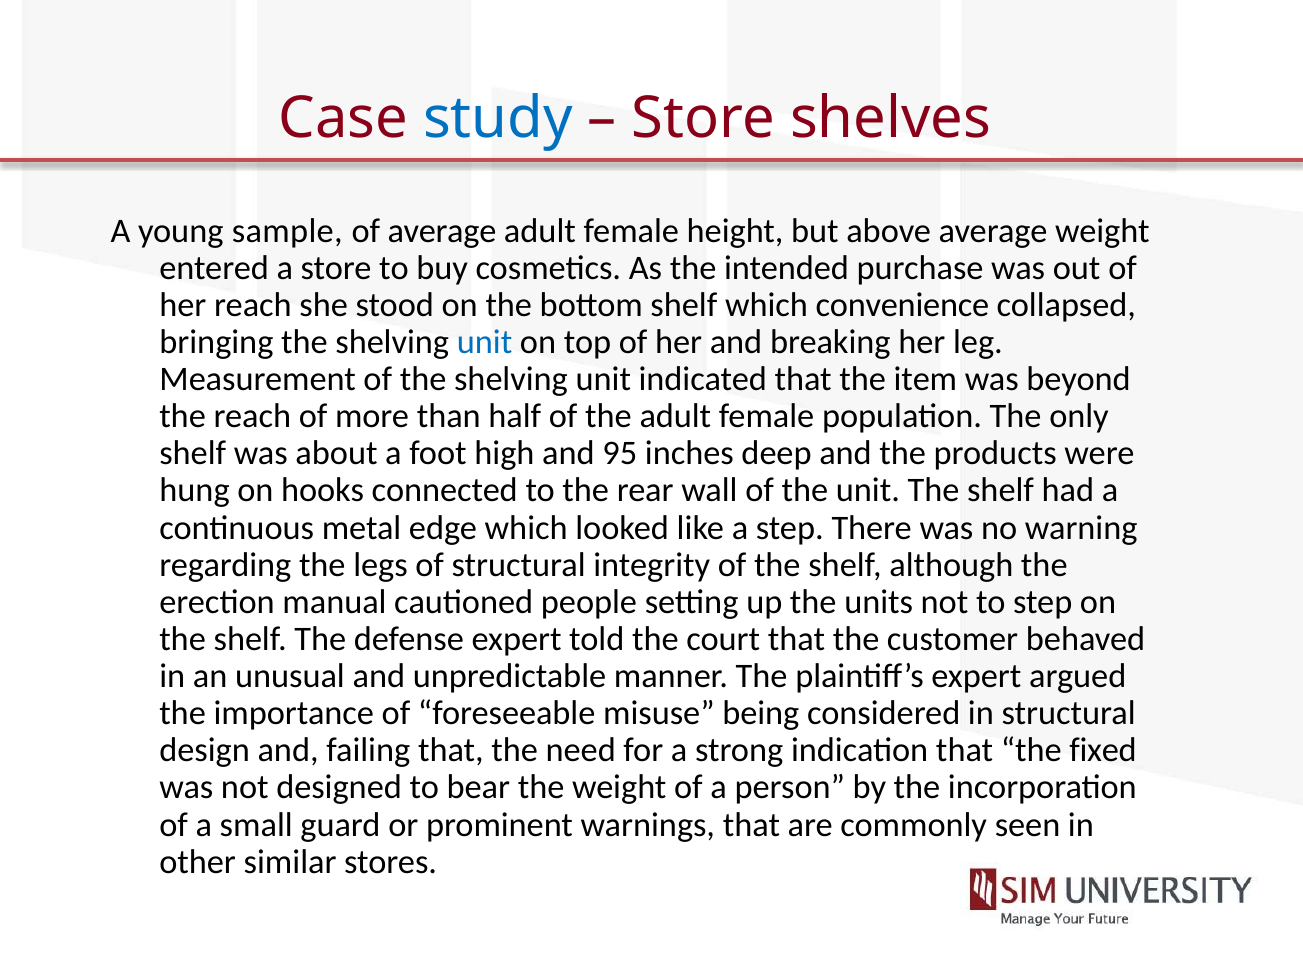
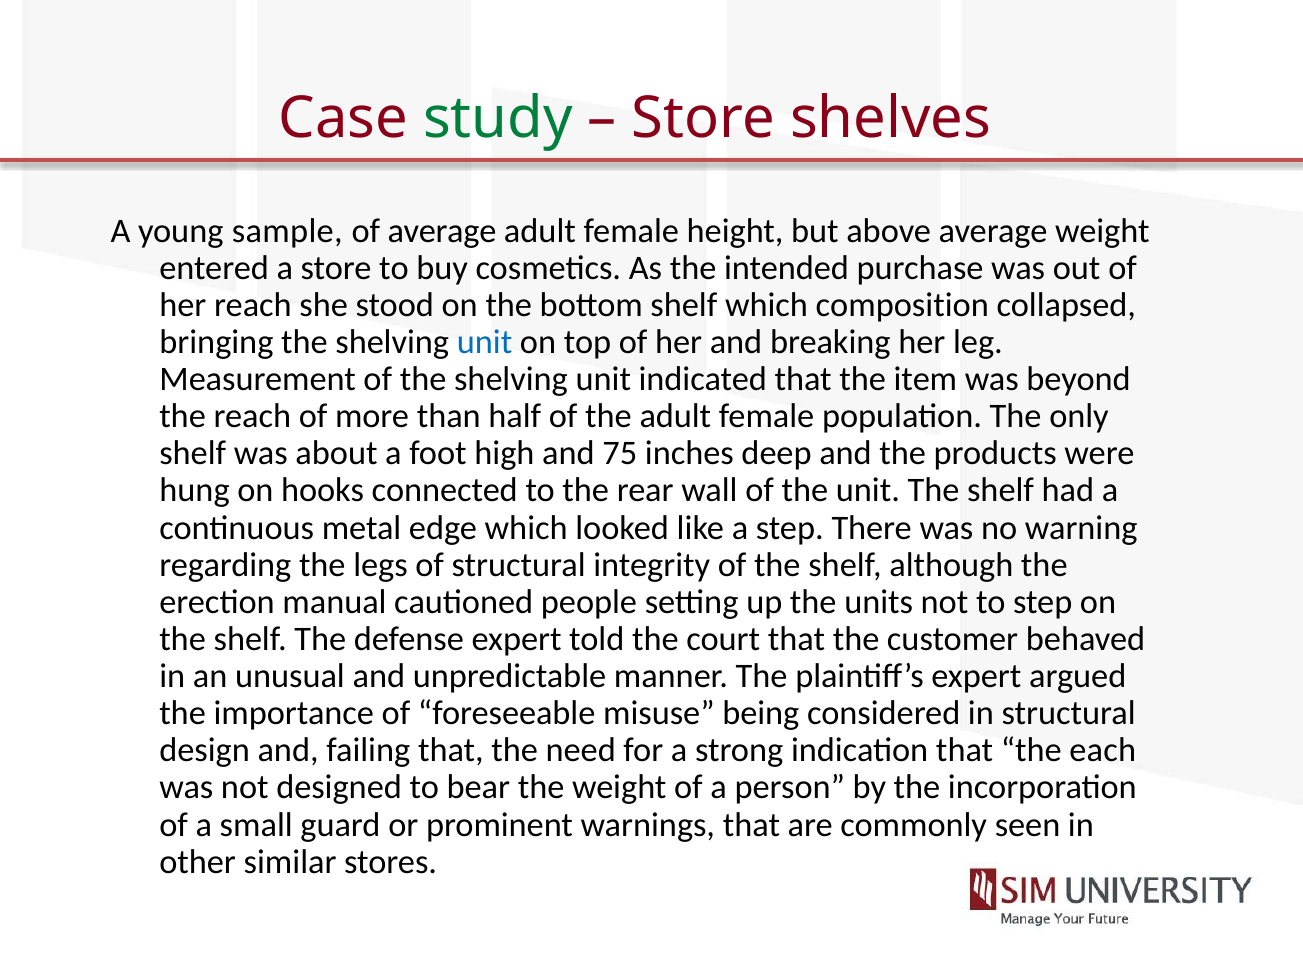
study colour: blue -> green (498, 119)
convenience: convenience -> composition (902, 305)
95: 95 -> 75 (620, 454)
fixed: fixed -> each (1103, 751)
